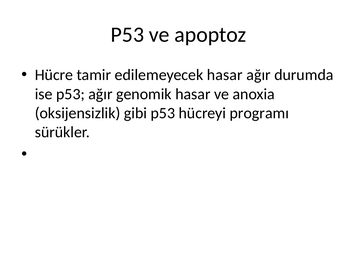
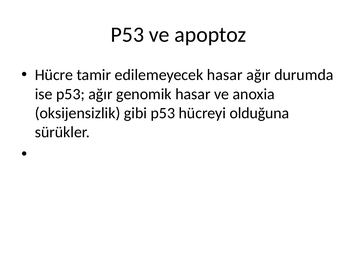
programı: programı -> olduğuna (259, 113)
